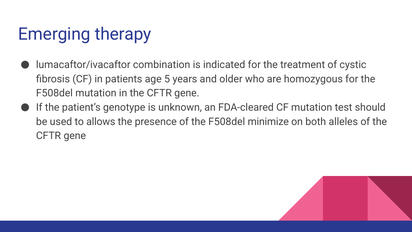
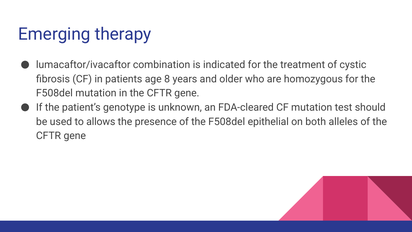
5: 5 -> 8 (167, 79)
minimize: minimize -> epithelial (268, 122)
